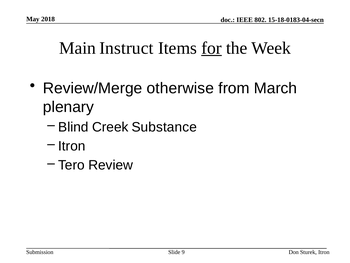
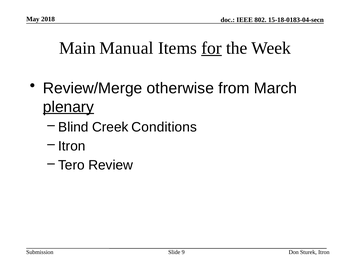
Instruct: Instruct -> Manual (126, 48)
plenary underline: none -> present (68, 107)
Substance: Substance -> Conditions (164, 127)
